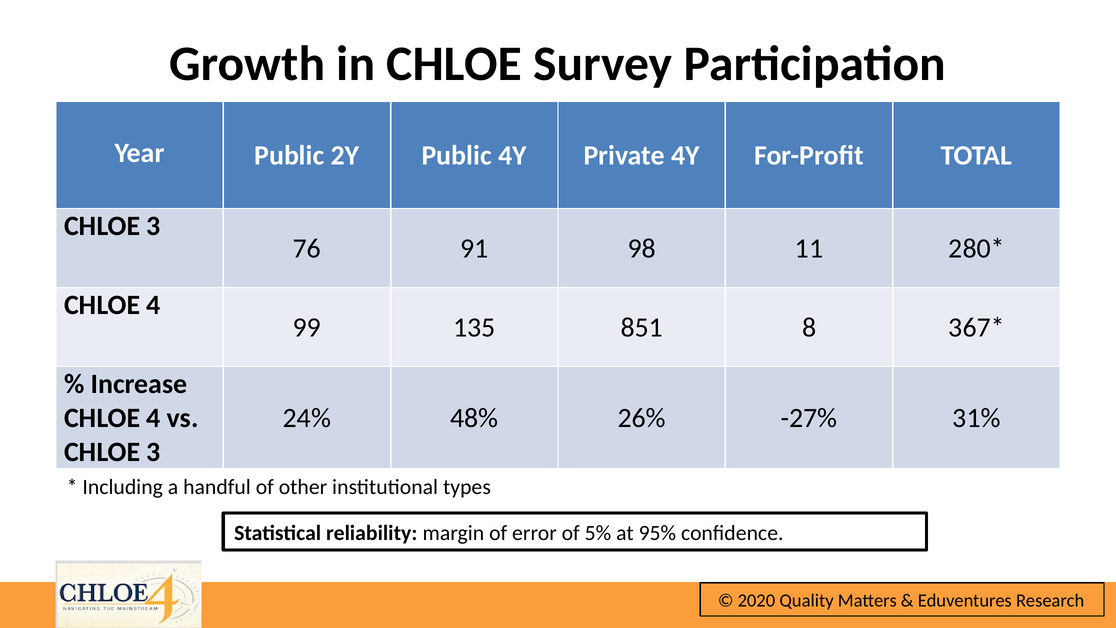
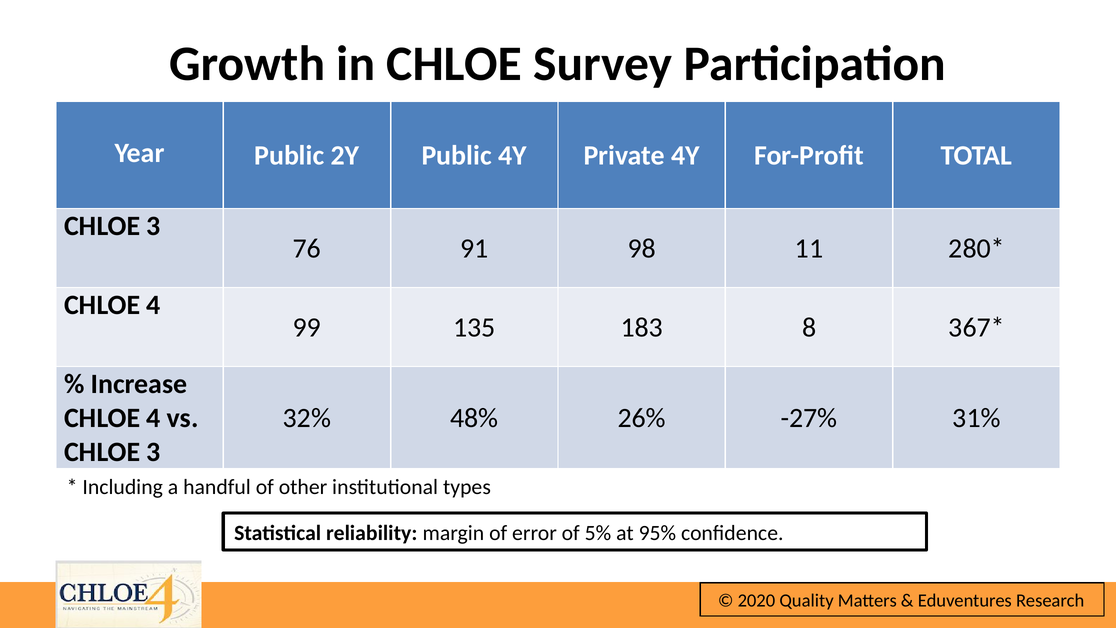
851: 851 -> 183 (642, 327)
24%: 24% -> 32% (307, 418)
